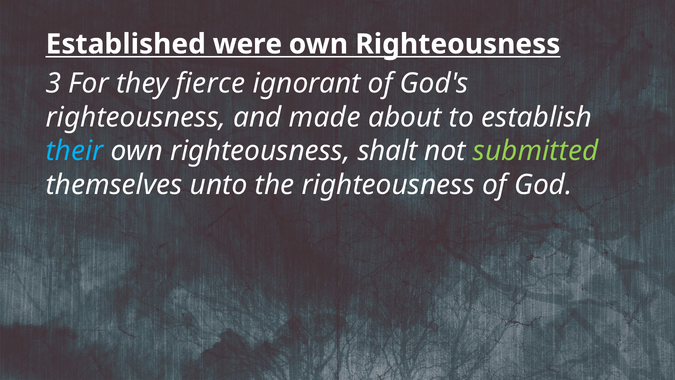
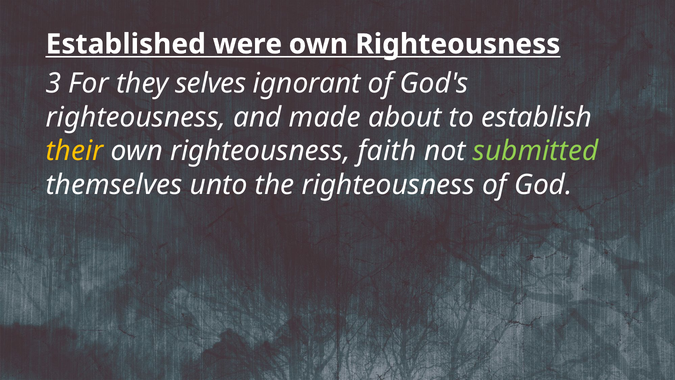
fierce: fierce -> selves (211, 83)
their colour: light blue -> yellow (75, 151)
shalt: shalt -> faith (387, 151)
